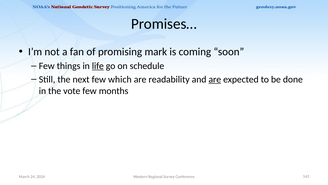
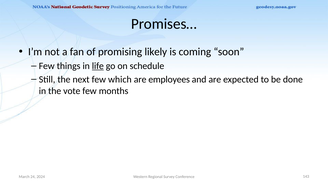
mark: mark -> likely (156, 52)
readability: readability -> employees (169, 79)
are underline: present -> none (215, 79)
